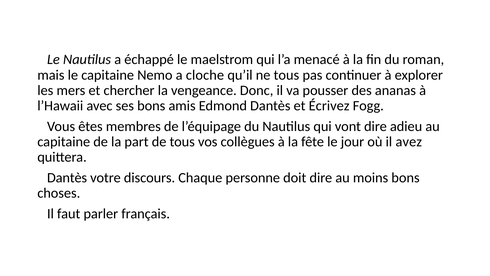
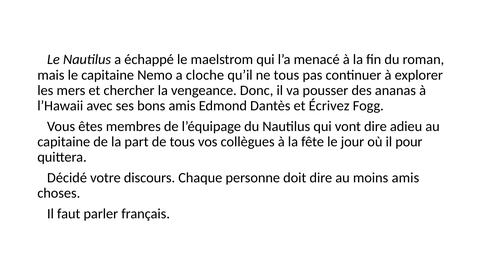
avez: avez -> pour (409, 142)
Dantès: Dantès -> Décidé (67, 178)
moins bons: bons -> amis (405, 178)
